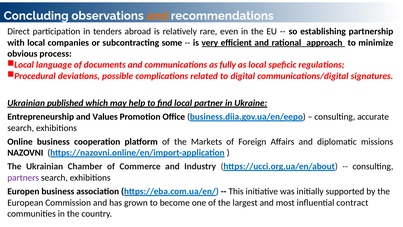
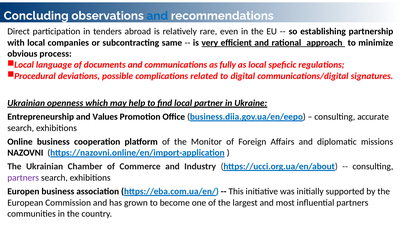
and colour: orange -> blue (157, 16)
some: some -> same (172, 43)
published: published -> openness (65, 103)
Markets: Markets -> Monitor (206, 141)
influential contract: contract -> partners (352, 202)
